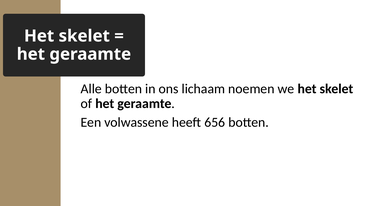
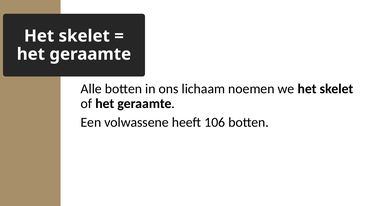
656: 656 -> 106 (215, 122)
